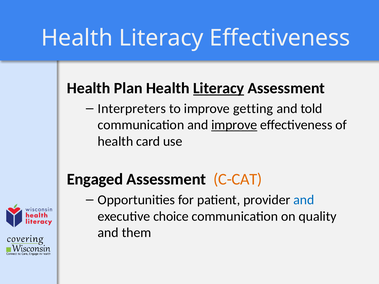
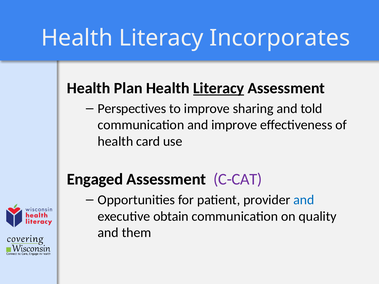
Literacy Effectiveness: Effectiveness -> Incorporates (280, 38)
Interpreters: Interpreters -> Perspectives (132, 109)
getting: getting -> sharing (253, 109)
improve underline: present -> none (234, 125)
C-CAT colour: orange -> purple (238, 179)
choice: choice -> obtain (171, 216)
